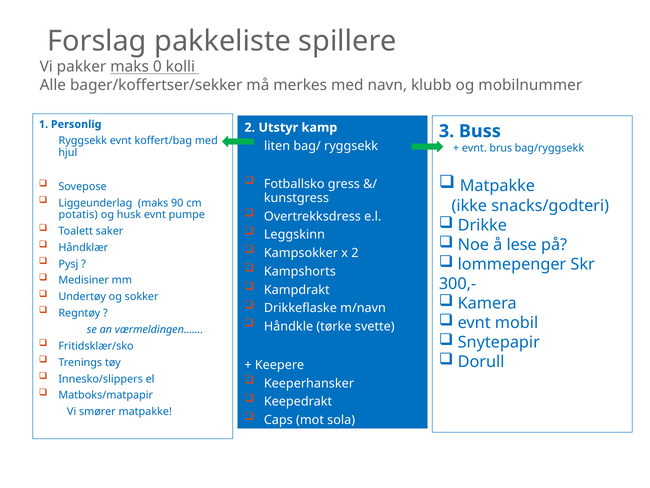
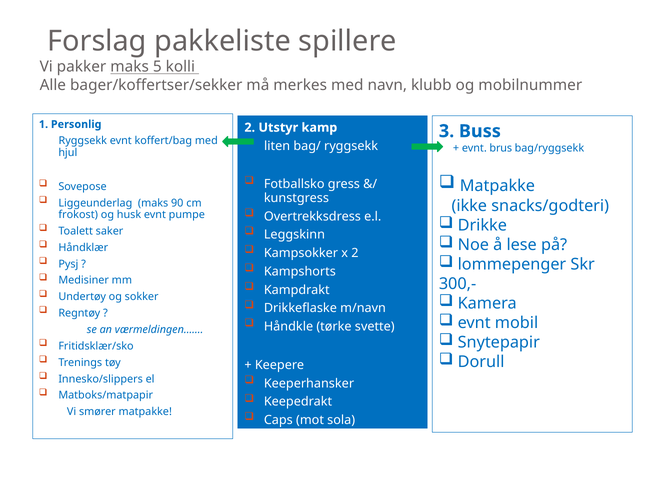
0: 0 -> 5 (157, 67)
potatis: potatis -> frokost (78, 215)
